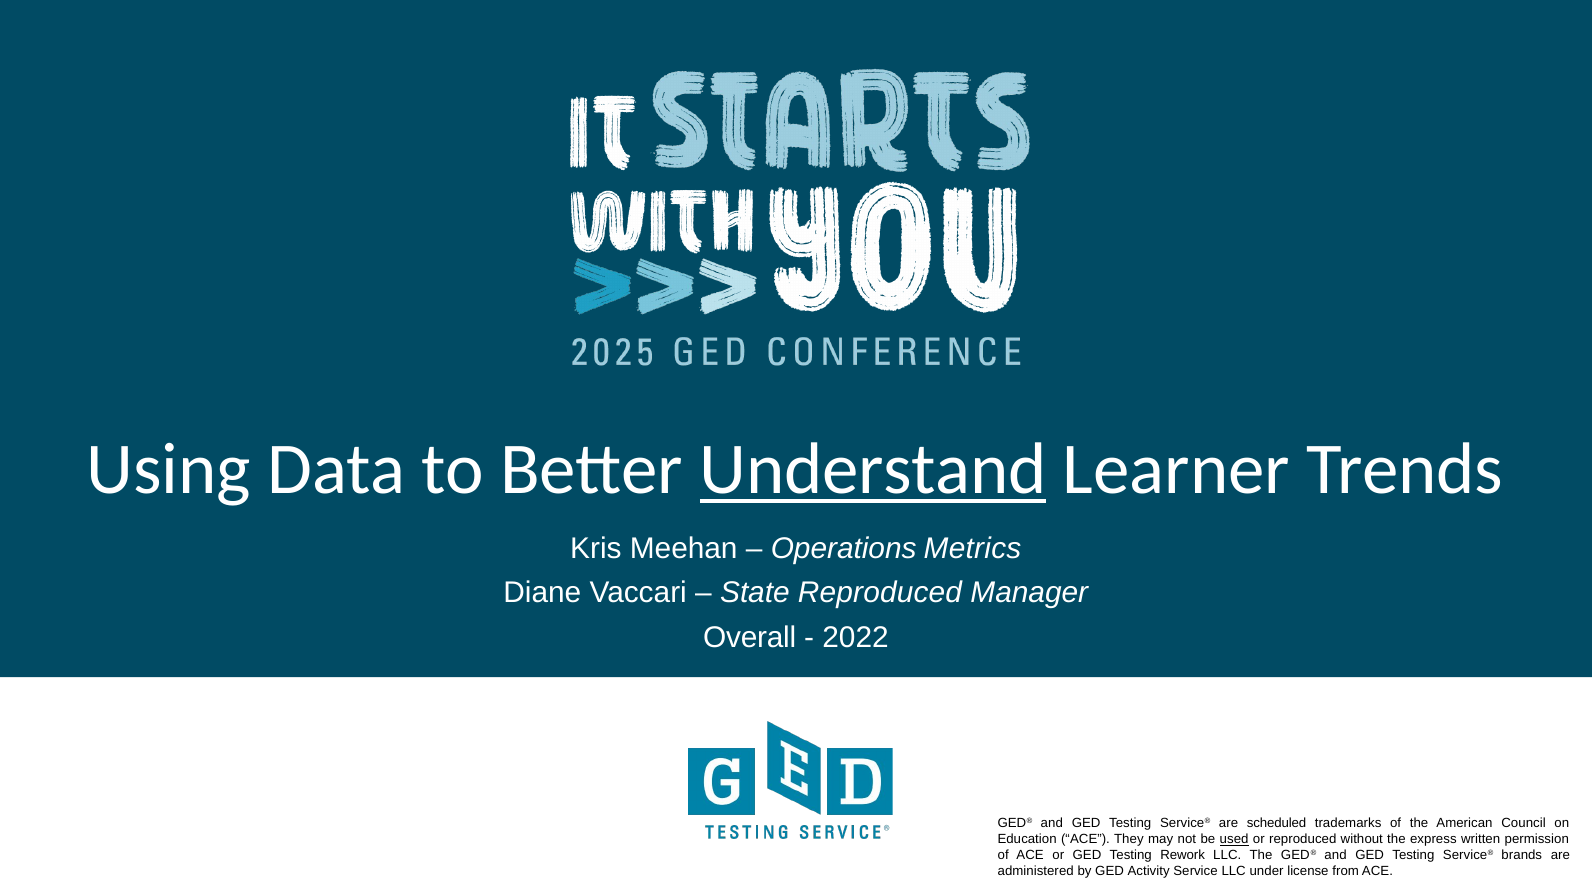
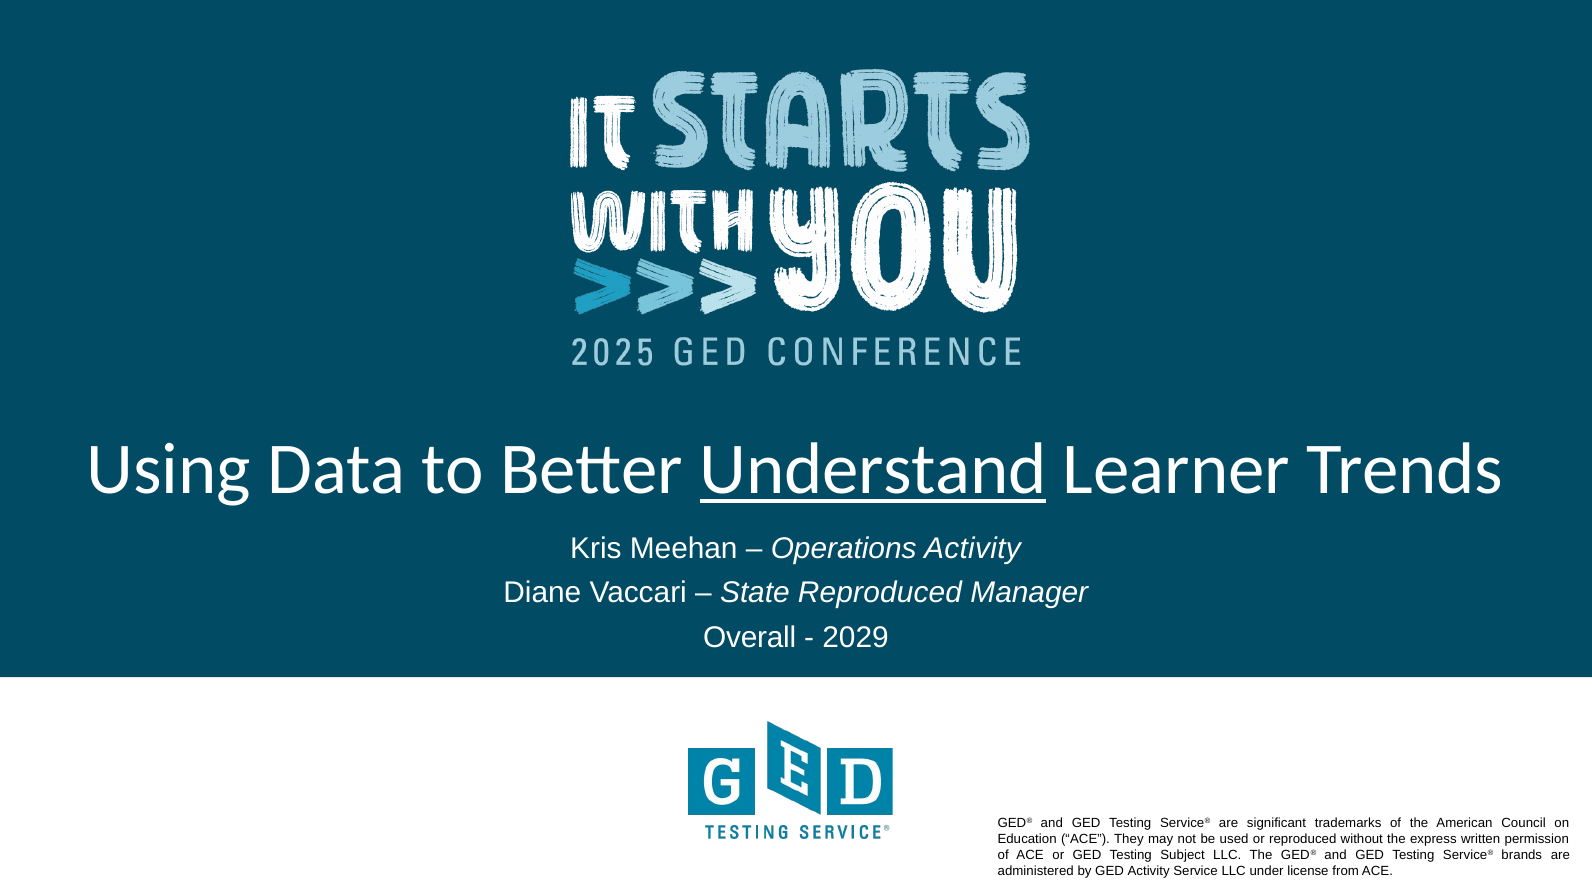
Operations Metrics: Metrics -> Activity (973, 548)
2022: 2022 -> 2029 (856, 637)
scheduled: scheduled -> significant (1276, 823)
used underline: present -> none (1234, 839)
Rework: Rework -> Subject (1183, 855)
